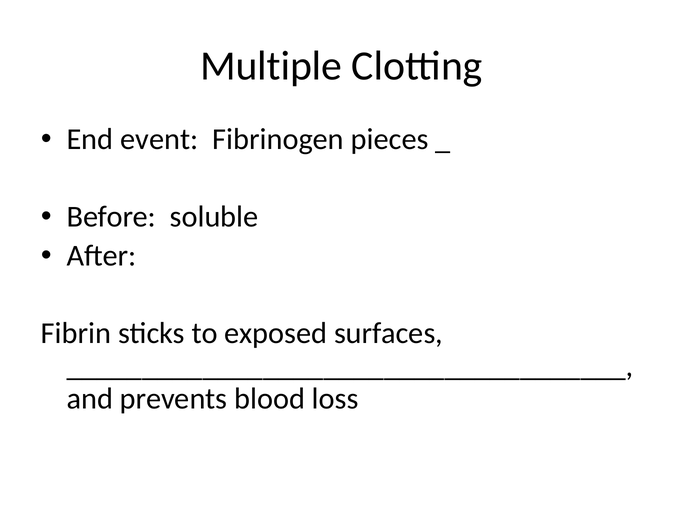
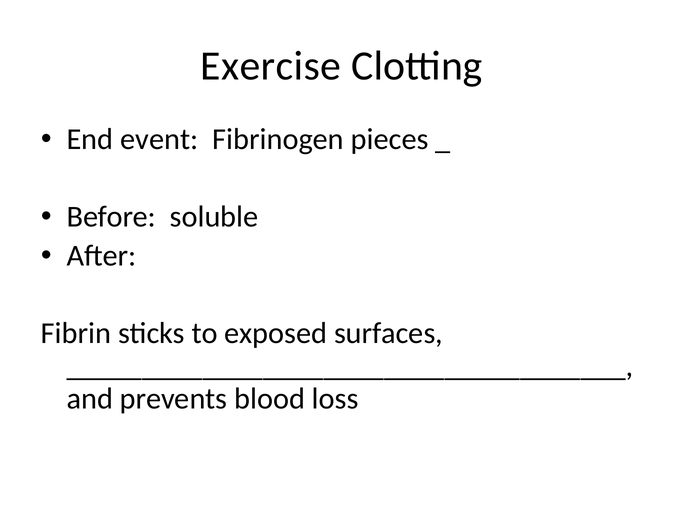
Multiple: Multiple -> Exercise (271, 66)
